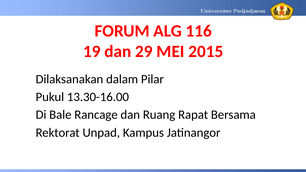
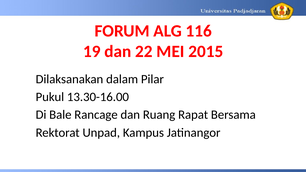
29: 29 -> 22 (144, 52)
